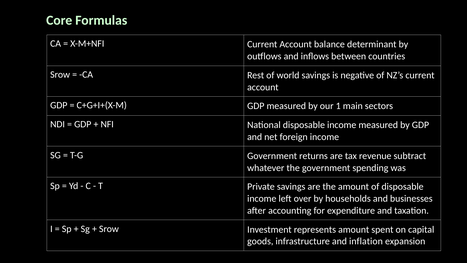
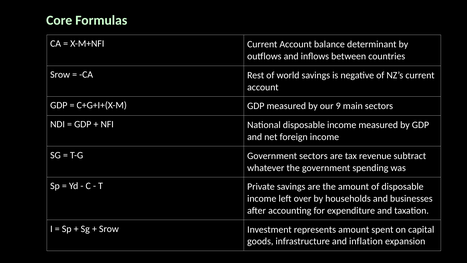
1: 1 -> 9 (338, 106)
Government returns: returns -> sectors (313, 156)
